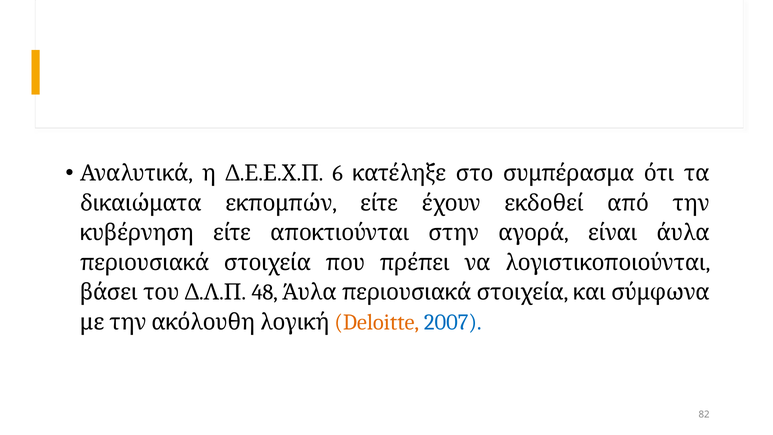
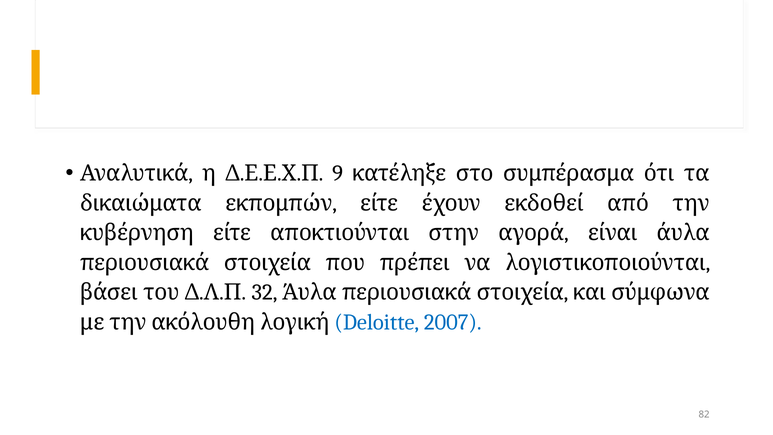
6: 6 -> 9 (338, 173)
48: 48 -> 32 (265, 292)
Deloitte colour: orange -> blue (377, 322)
